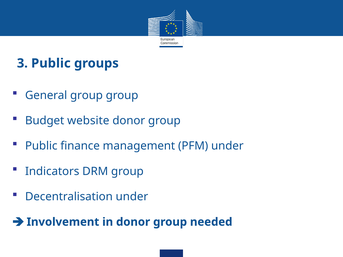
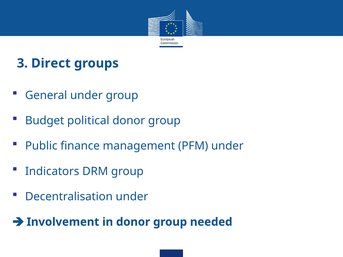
3 Public: Public -> Direct (51, 63)
General group: group -> under (86, 95)
website: website -> political (88, 121)
